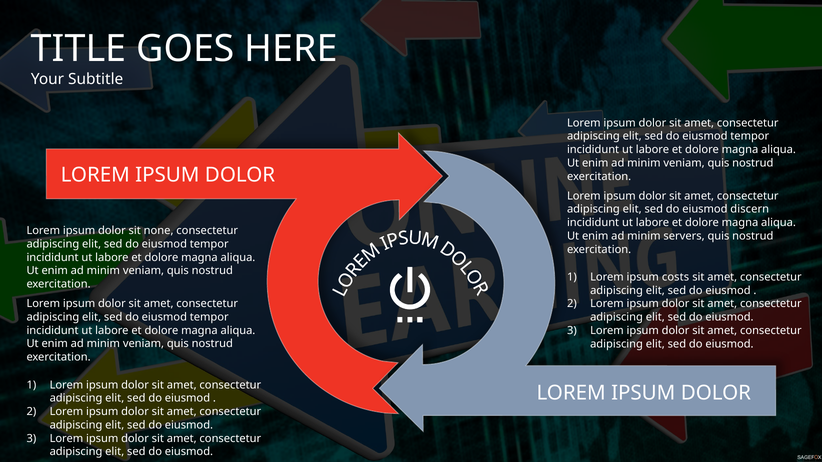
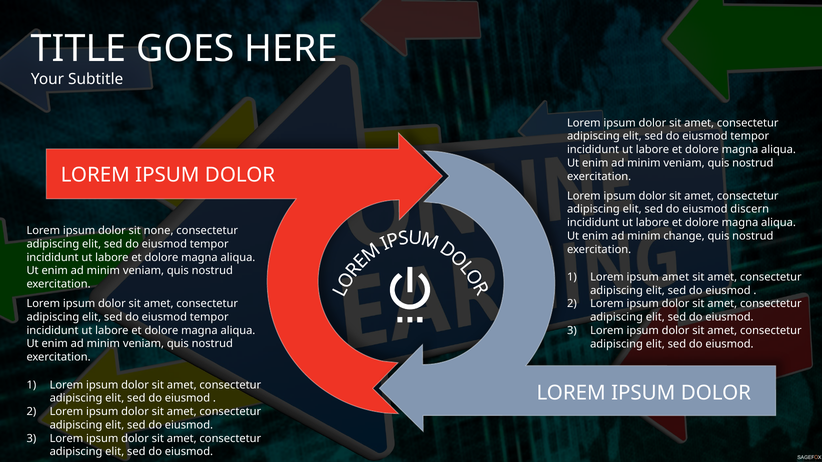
servers: servers -> change (684, 236)
ipsum costs: costs -> amet (676, 277)
